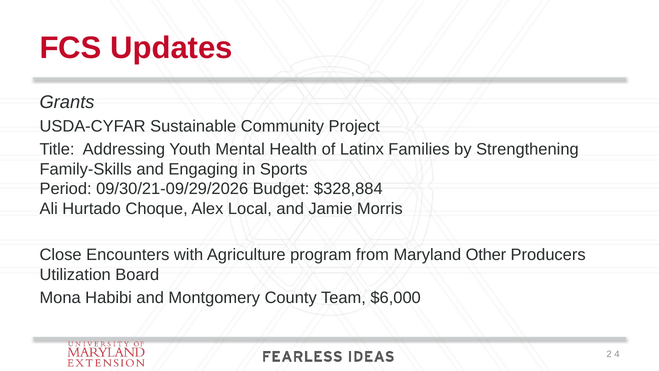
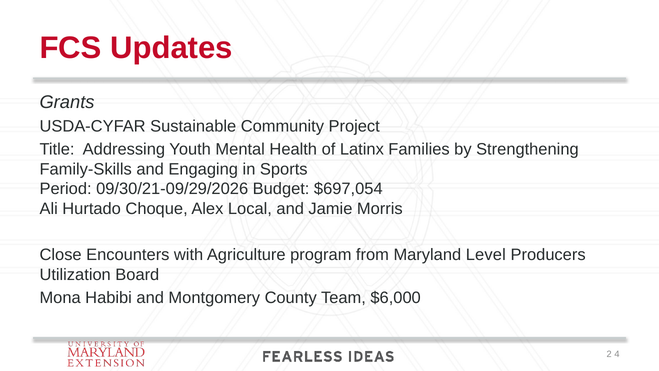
$328,884: $328,884 -> $697,054 (348, 189)
Other: Other -> Level (486, 255)
